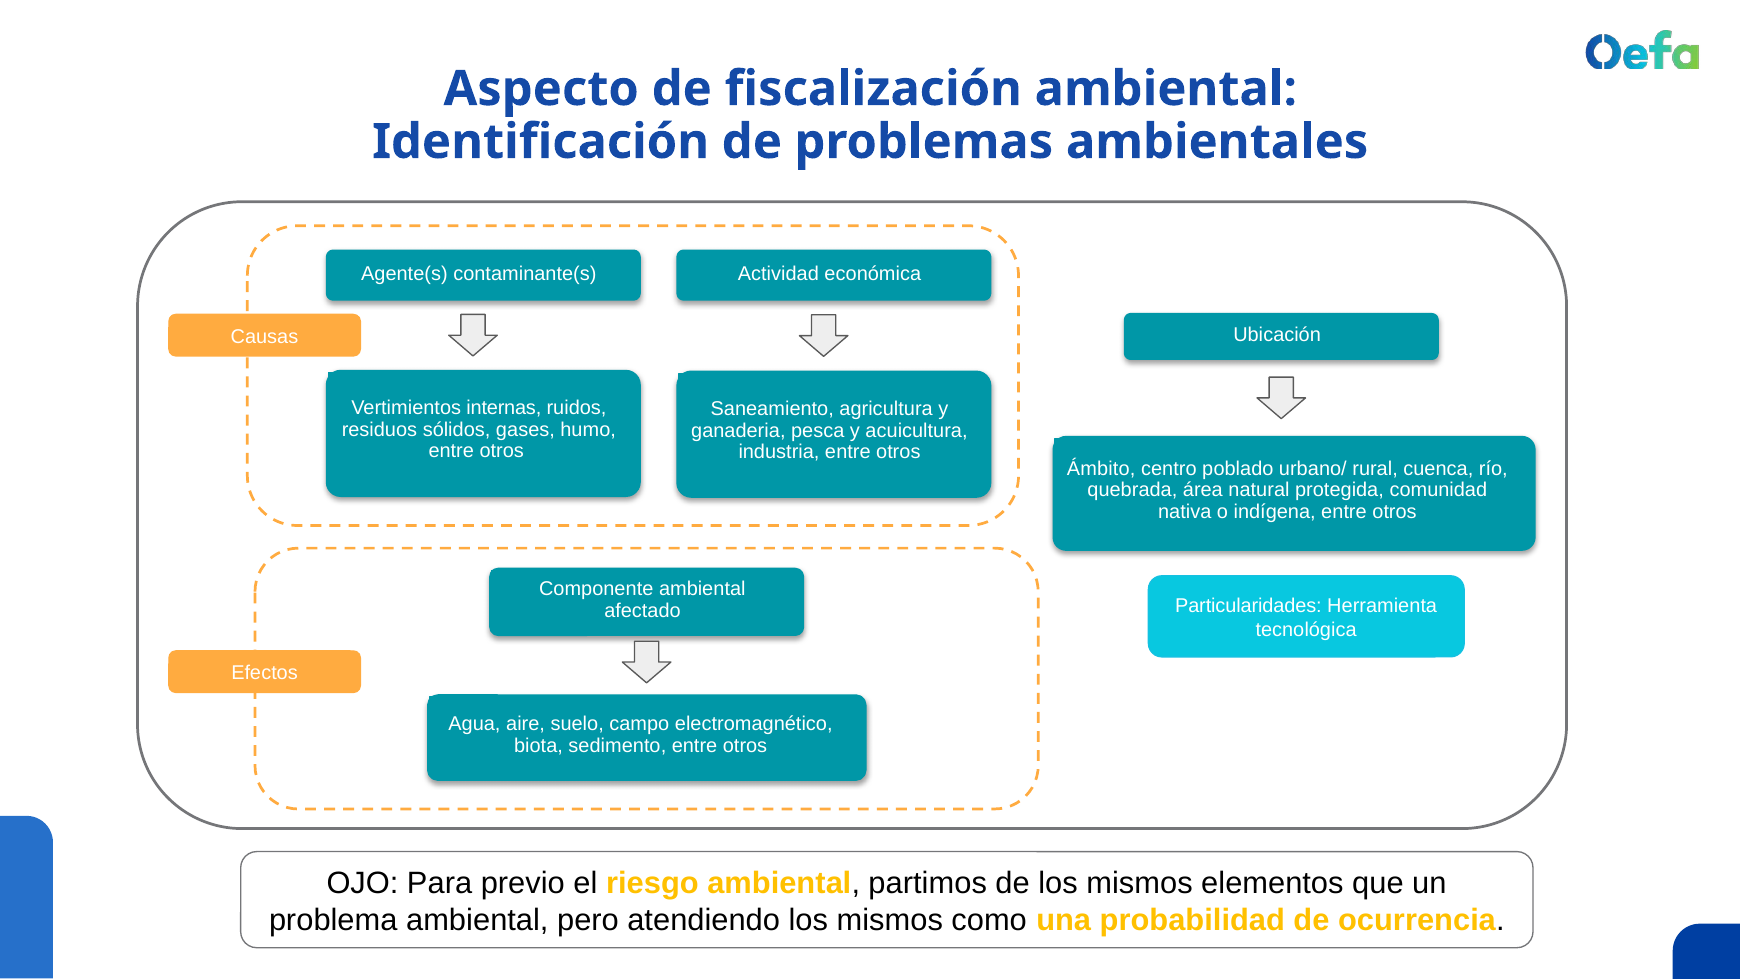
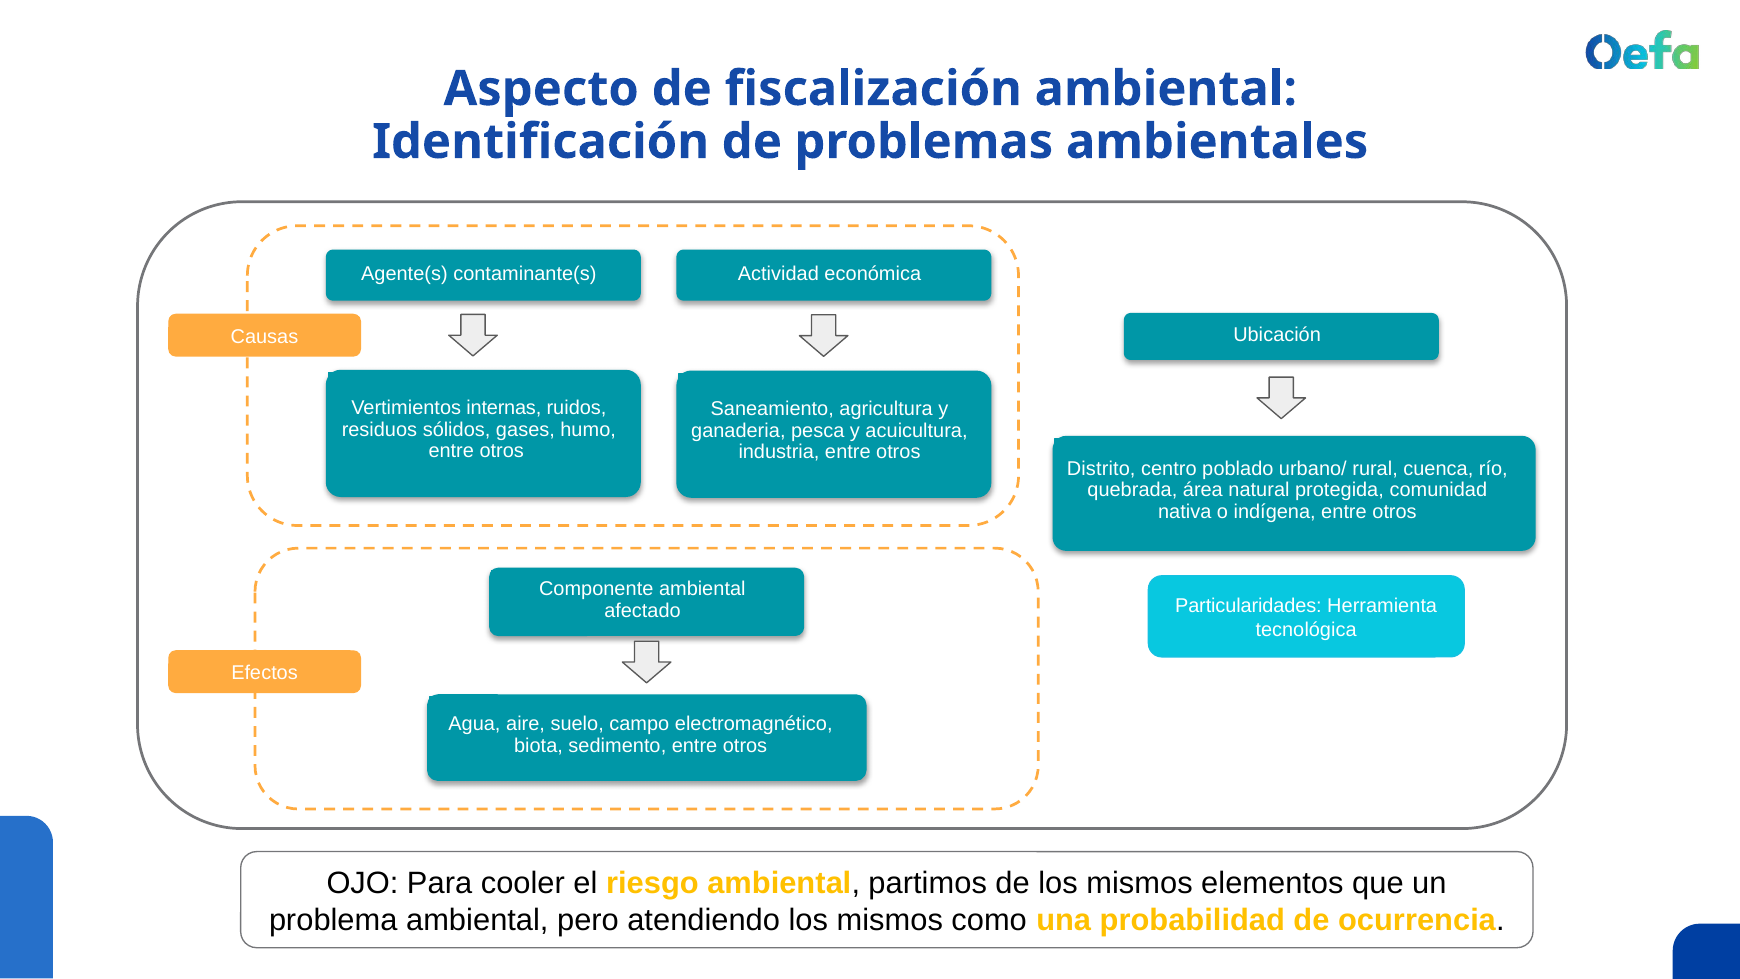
Ámbito: Ámbito -> Distrito (1101, 468)
previo: previo -> cooler (523, 883)
